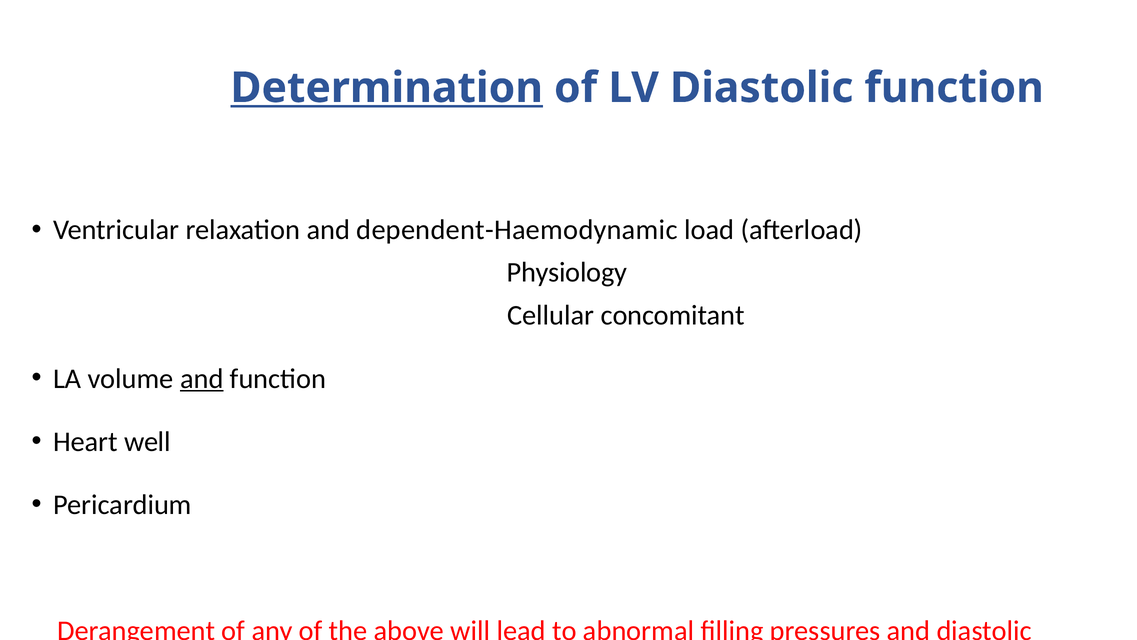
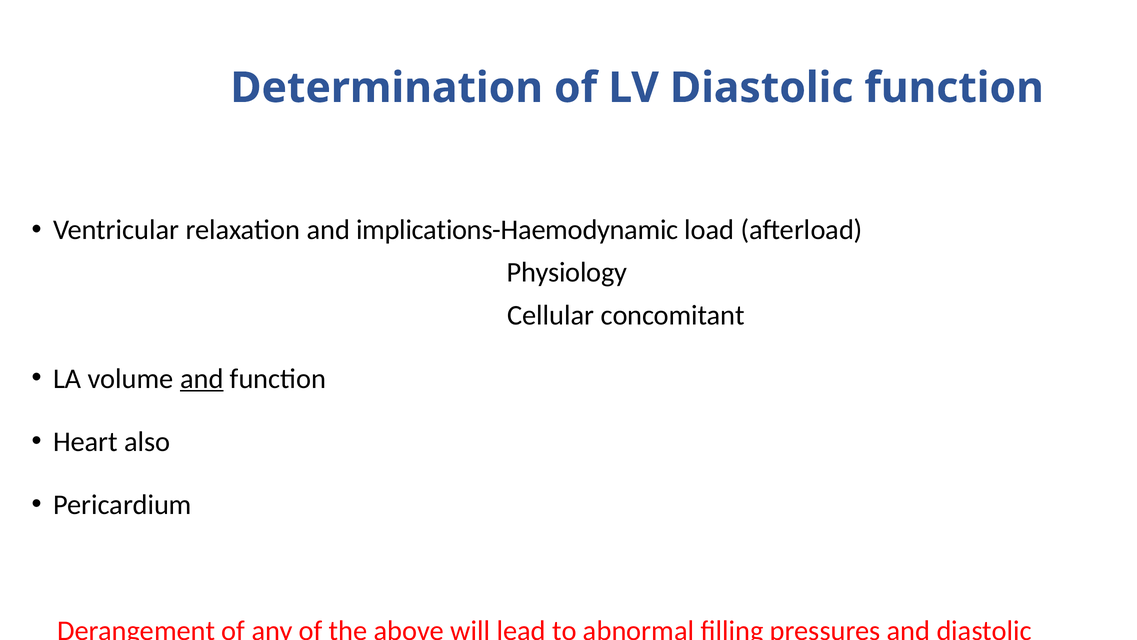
Determination underline: present -> none (387, 88)
dependent-Haemodynamic: dependent-Haemodynamic -> implications-Haemodynamic (517, 230)
well: well -> also (147, 441)
